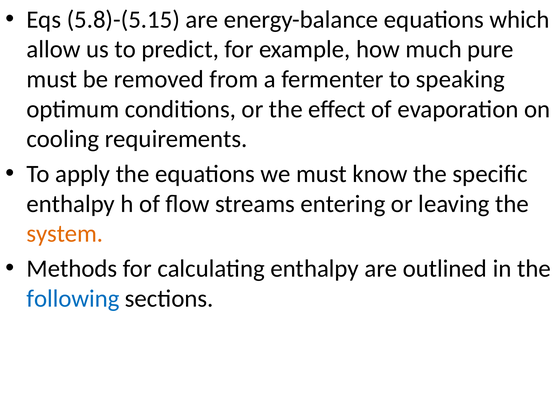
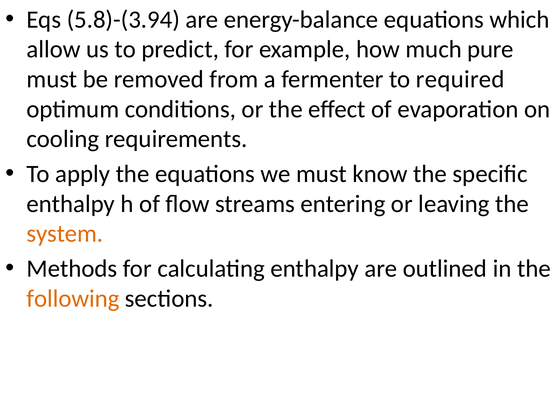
5.8)-(5.15: 5.8)-(5.15 -> 5.8)-(3.94 (123, 19)
speaking: speaking -> required (460, 79)
following colour: blue -> orange (73, 298)
